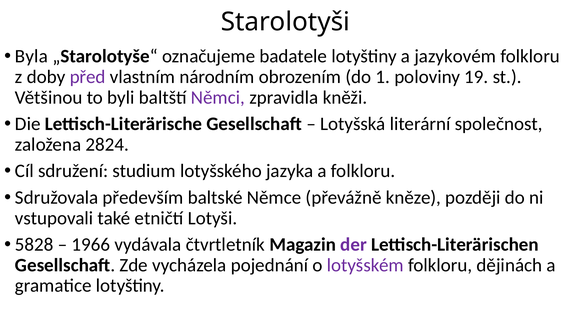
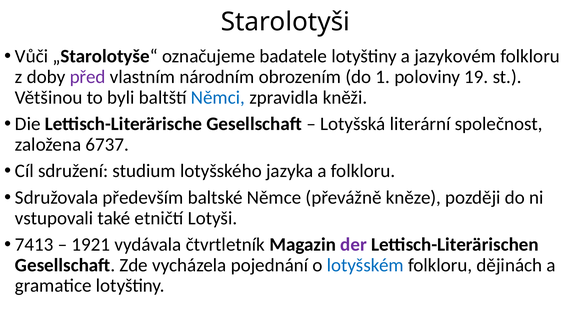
Byla: Byla -> Vůči (32, 56)
Němci colour: purple -> blue (218, 97)
2824: 2824 -> 6737 (107, 145)
5828: 5828 -> 7413 (34, 245)
1966: 1966 -> 1921 (91, 245)
lotyšském colour: purple -> blue (365, 265)
